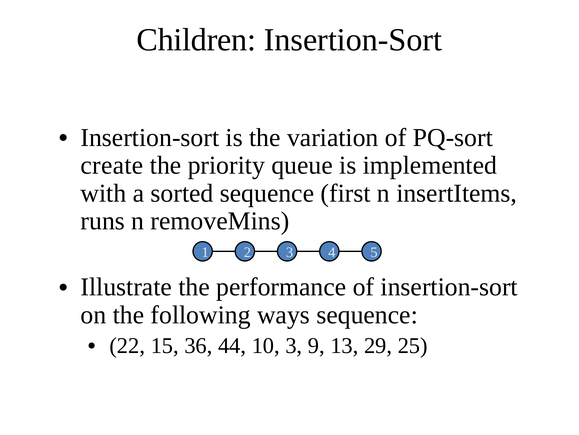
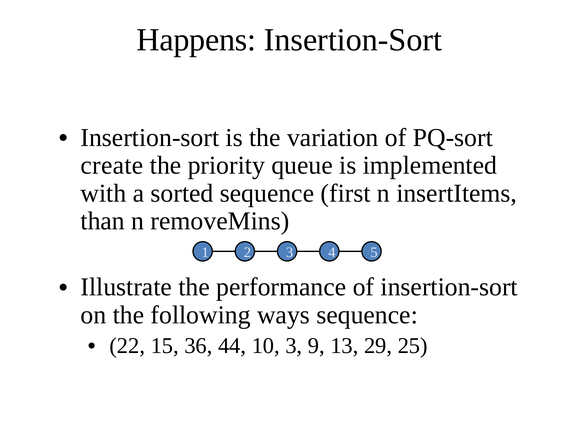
Children: Children -> Happens (196, 40)
runs: runs -> than (103, 221)
